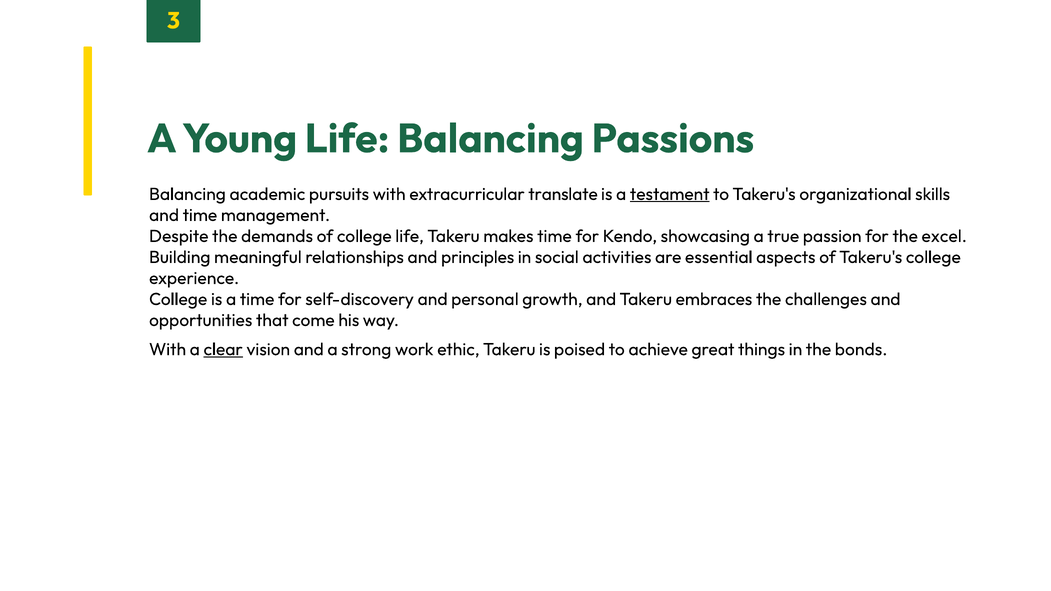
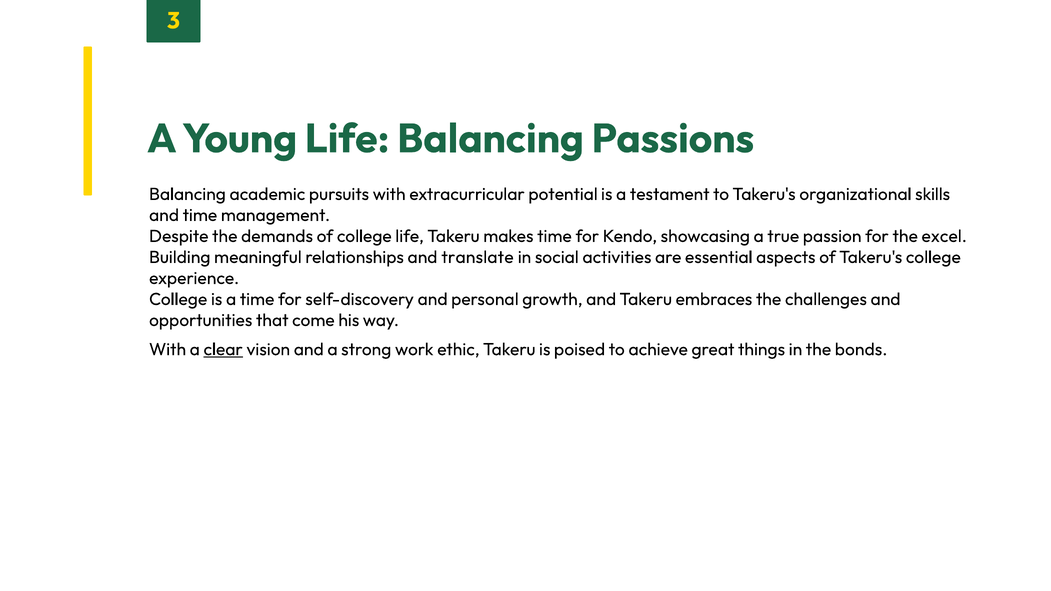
translate: translate -> potential (563, 194)
testament underline: present -> none (670, 194)
principles: principles -> translate (477, 257)
